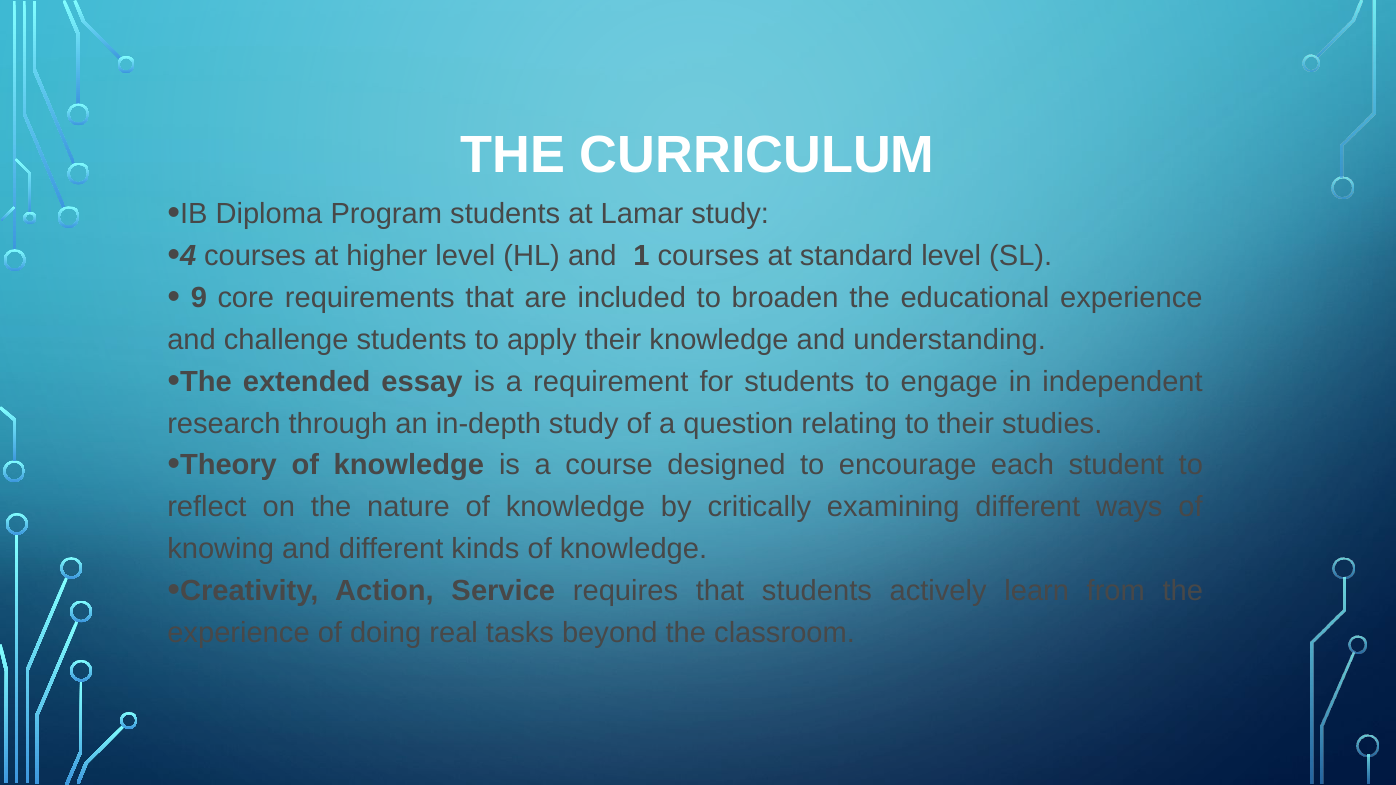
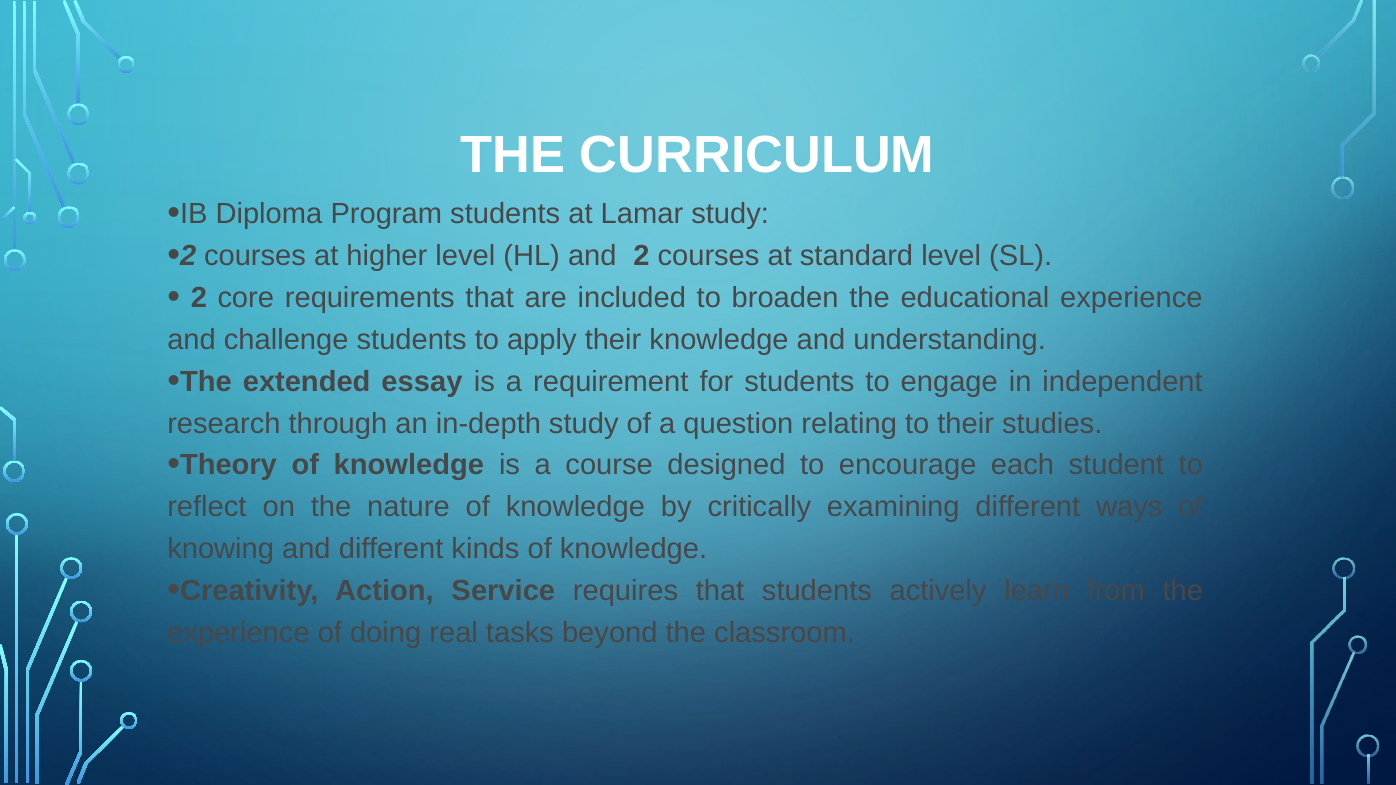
4: 4 -> 2 (188, 256)
and 1: 1 -> 2 (641, 256)
9: 9 -> 2 (199, 298)
